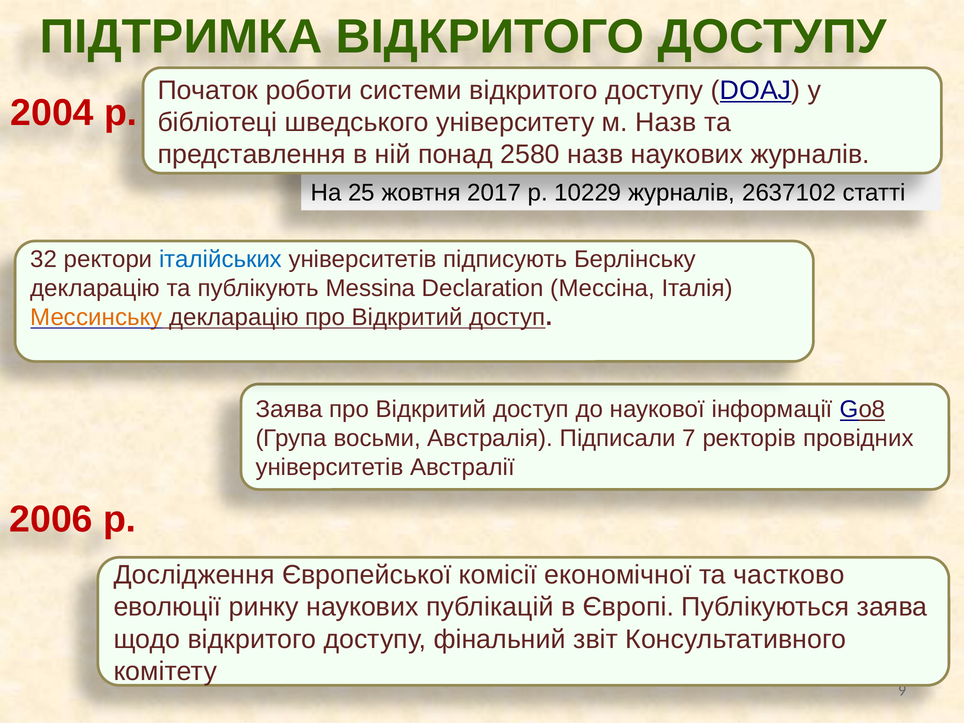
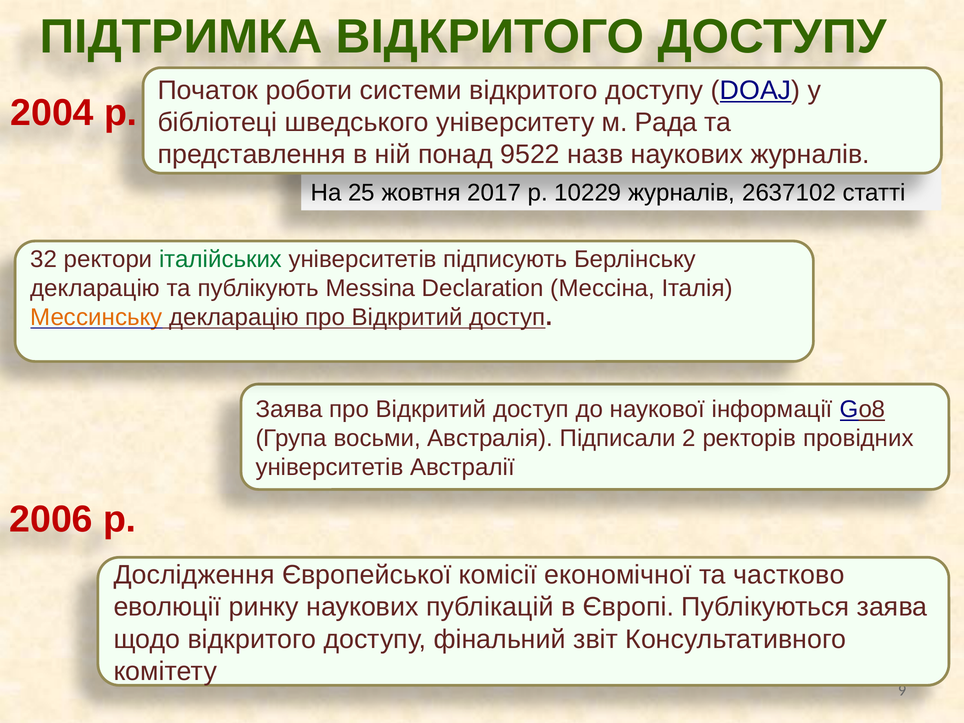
м Назв: Назв -> Рада (666, 122)
2580: 2580 -> 9522 (530, 154)
італійських colour: blue -> green (221, 260)
7: 7 -> 2 (689, 438)
